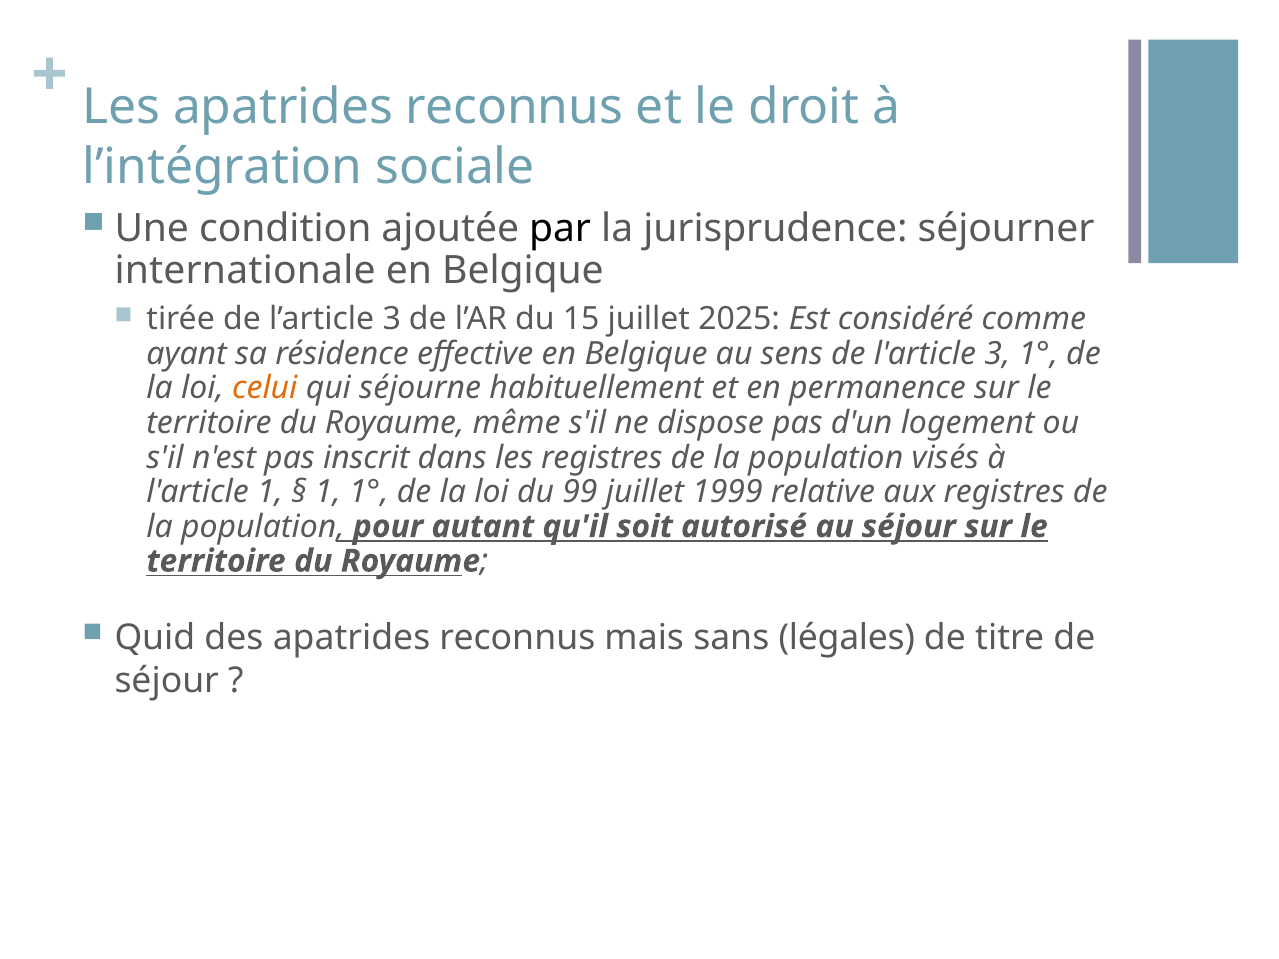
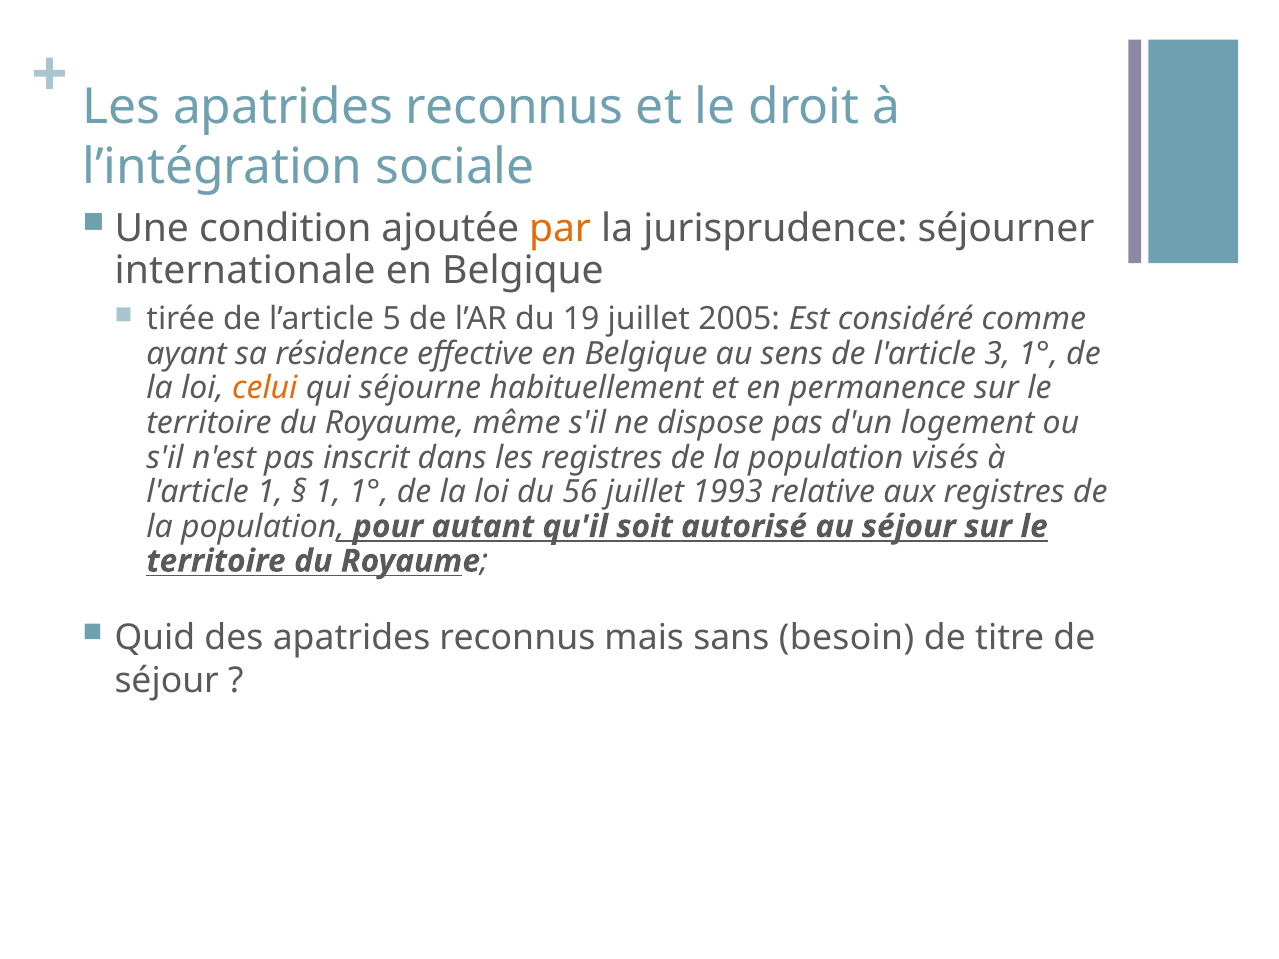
par colour: black -> orange (560, 228)
l’article 3: 3 -> 5 (392, 319)
15: 15 -> 19 (581, 319)
2025: 2025 -> 2005 (739, 319)
99: 99 -> 56 (580, 492)
1999: 1999 -> 1993 (727, 492)
légales: légales -> besoin (847, 638)
